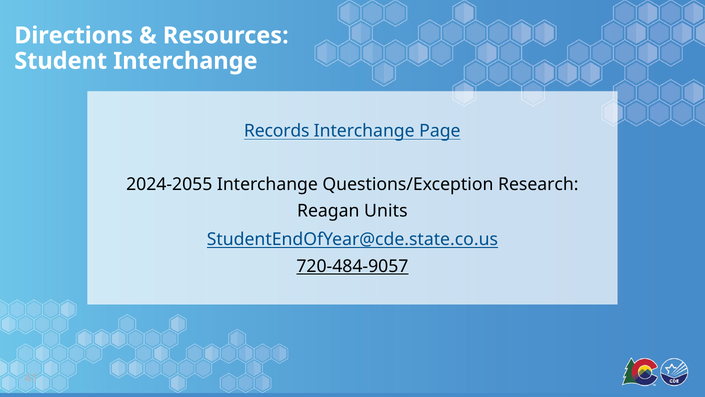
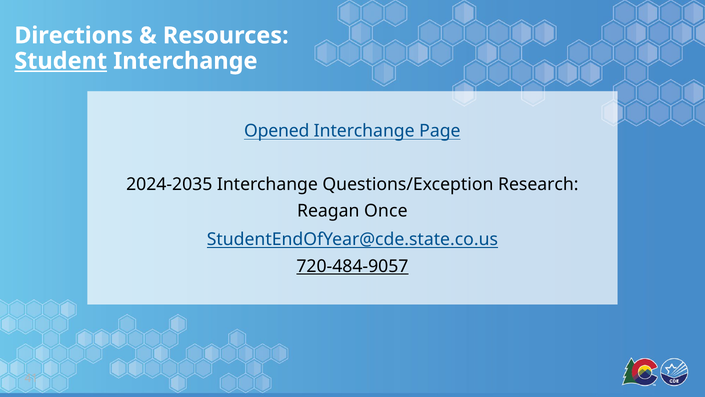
Student underline: none -> present (61, 61)
Records: Records -> Opened (277, 131)
2024-2055: 2024-2055 -> 2024-2035 (169, 184)
Units: Units -> Once (386, 211)
